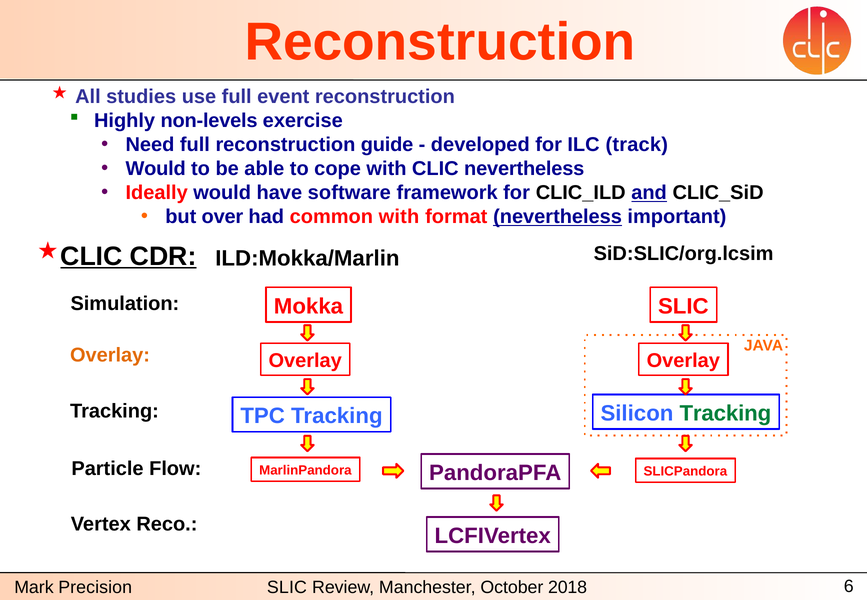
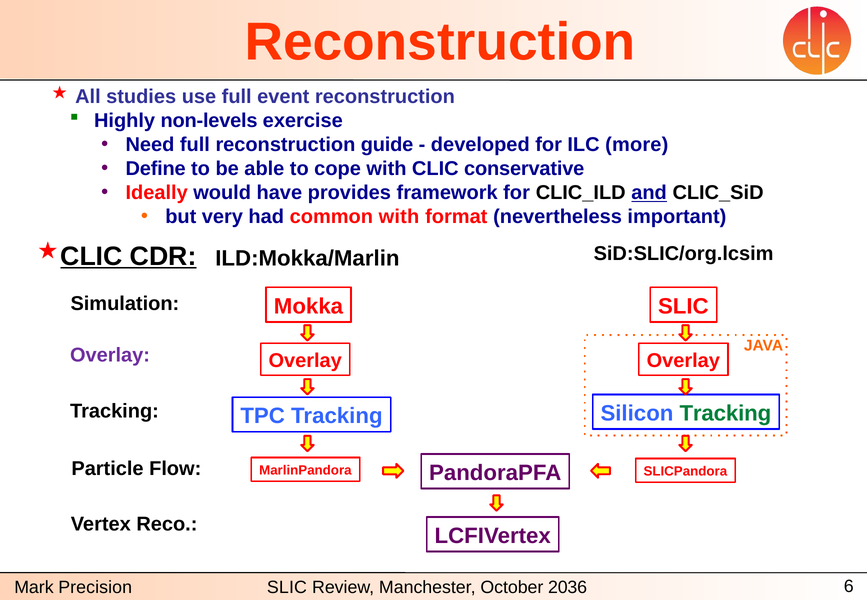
track: track -> more (637, 145)
Would: Would -> Define (156, 169)
CLIC nevertheless: nevertheless -> conservative (524, 169)
software: software -> provides (349, 193)
over: over -> very (222, 217)
nevertheless underline: present -> none (558, 217)
Overlay colour: orange -> purple (110, 355)
2018: 2018 -> 2036 (568, 588)
